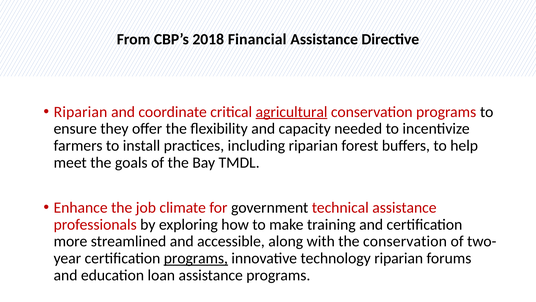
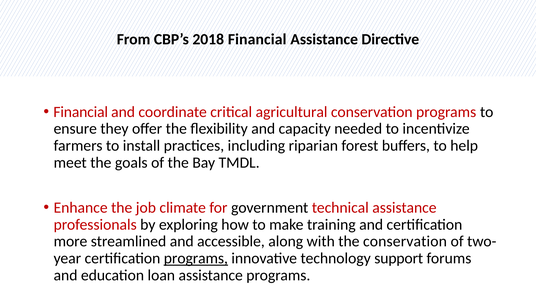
Riparian: Riparian -> Financial (81, 112)
agricultural underline: present -> none (292, 112)
technology riparian: riparian -> support (399, 258)
